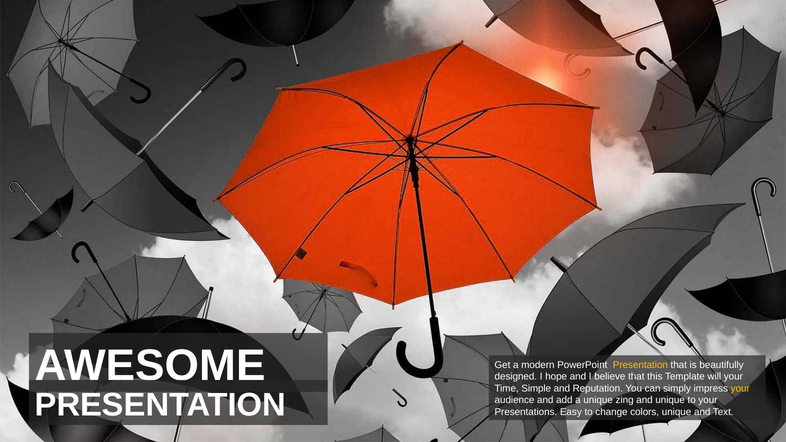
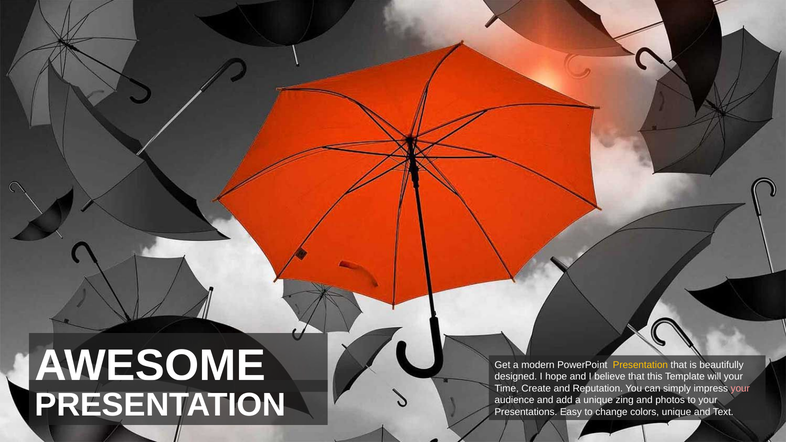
Simple: Simple -> Create (536, 388)
your colour: yellow -> pink (740, 388)
and unique: unique -> photos (670, 400)
